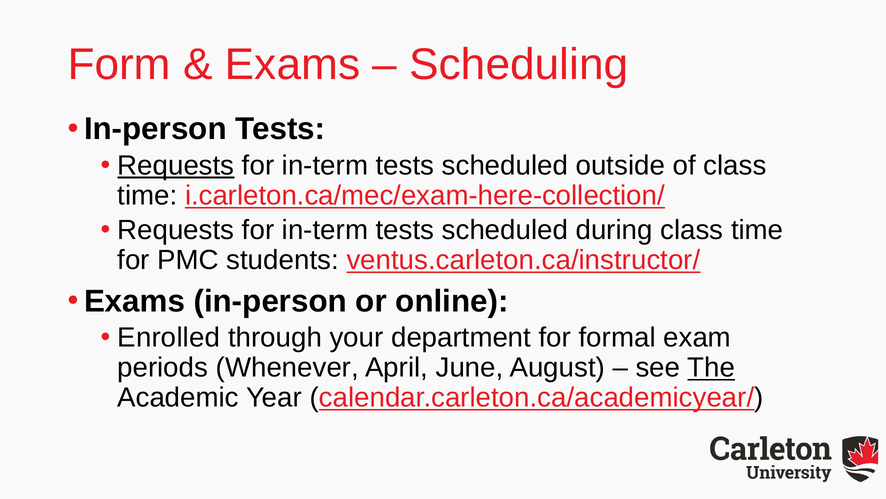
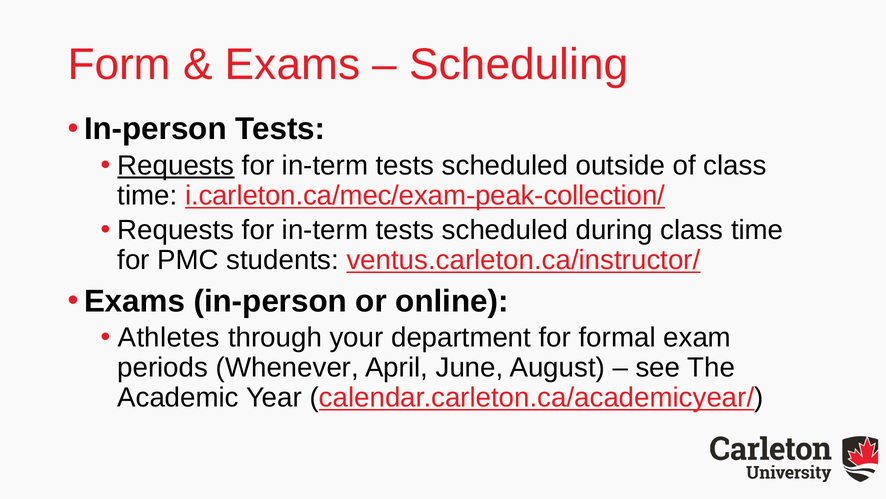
i.carleton.ca/mec/exam-here-collection/: i.carleton.ca/mec/exam-here-collection/ -> i.carleton.ca/mec/exam-peak-collection/ (425, 195)
Enrolled: Enrolled -> Athletes (169, 337)
The underline: present -> none (711, 367)
